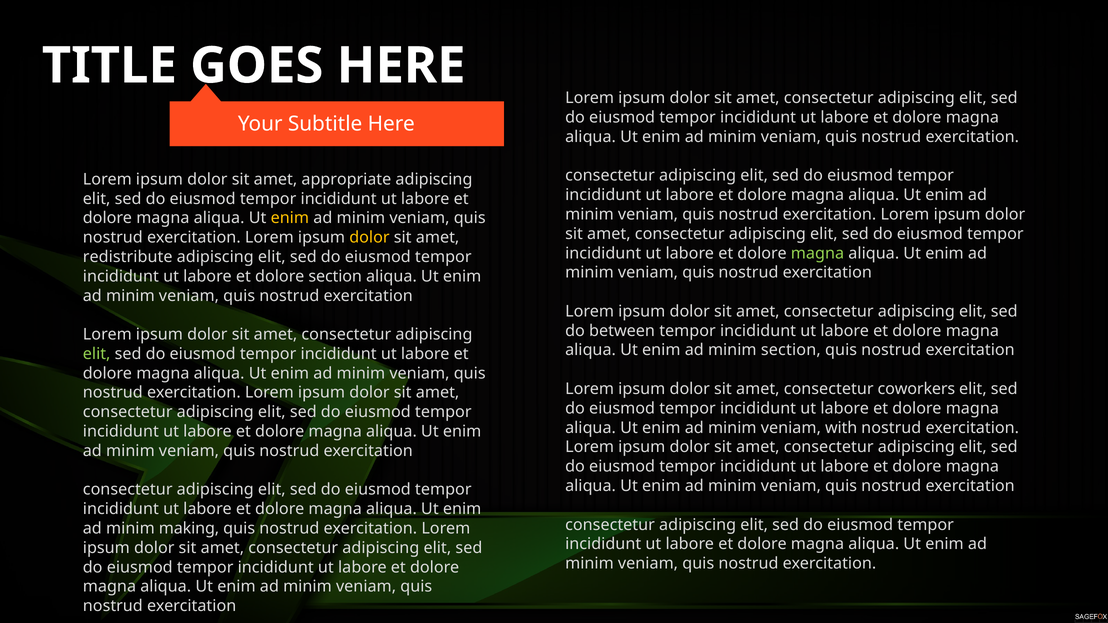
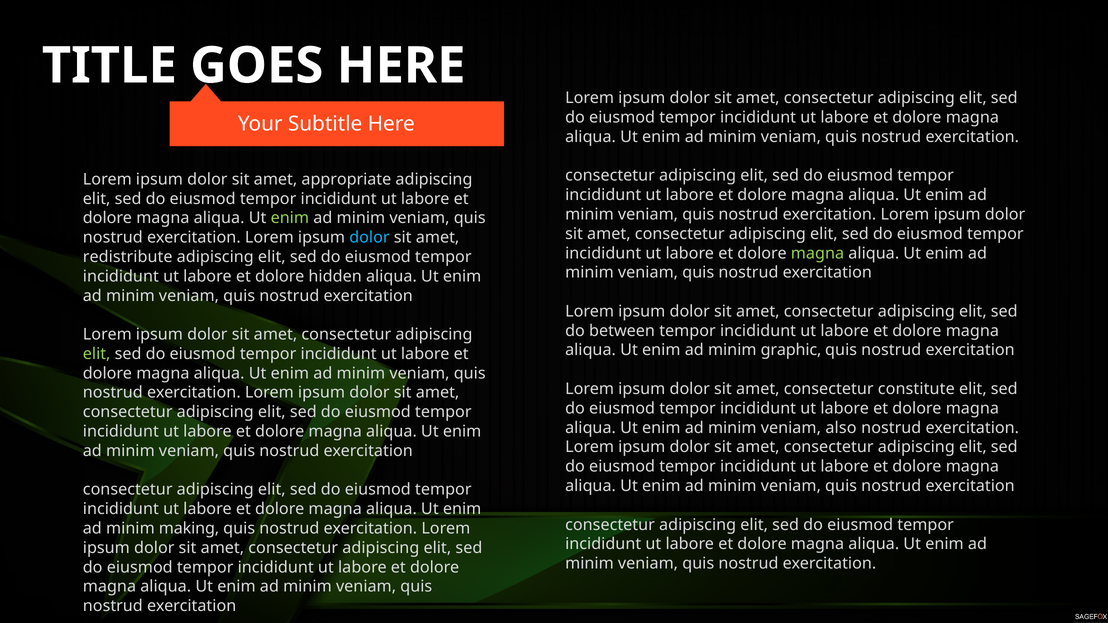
enim colour: yellow -> light green (290, 218)
dolor colour: yellow -> light blue (369, 238)
dolore section: section -> hidden (335, 276)
minim section: section -> graphic (791, 350)
coworkers: coworkers -> constitute (916, 389)
with: with -> also (841, 428)
